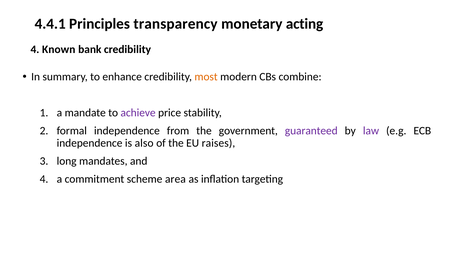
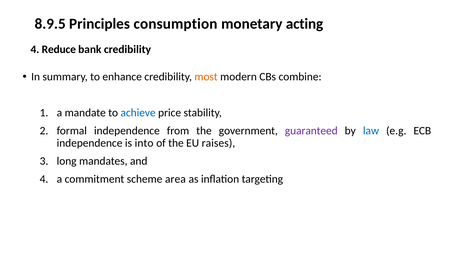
4.4.1: 4.4.1 -> 8.9.5 (50, 24)
transparency: transparency -> consumption (175, 24)
Known: Known -> Reduce (59, 49)
achieve colour: purple -> blue (138, 112)
law colour: purple -> blue (371, 130)
also: also -> into (144, 143)
